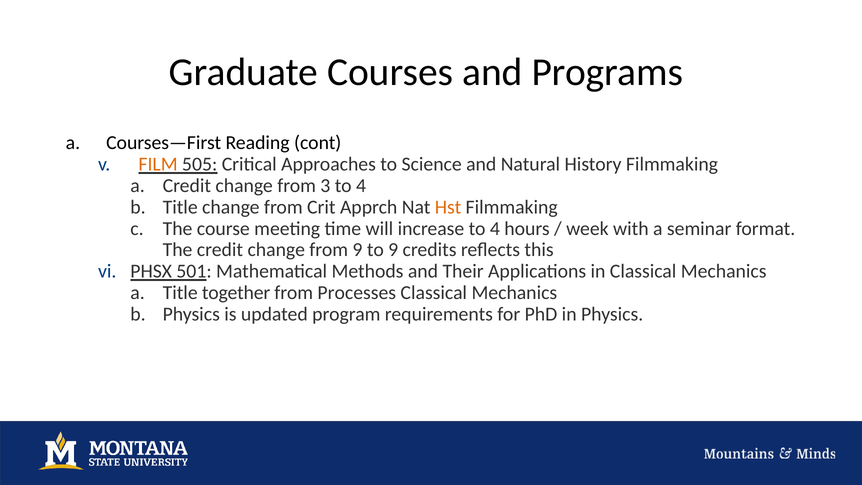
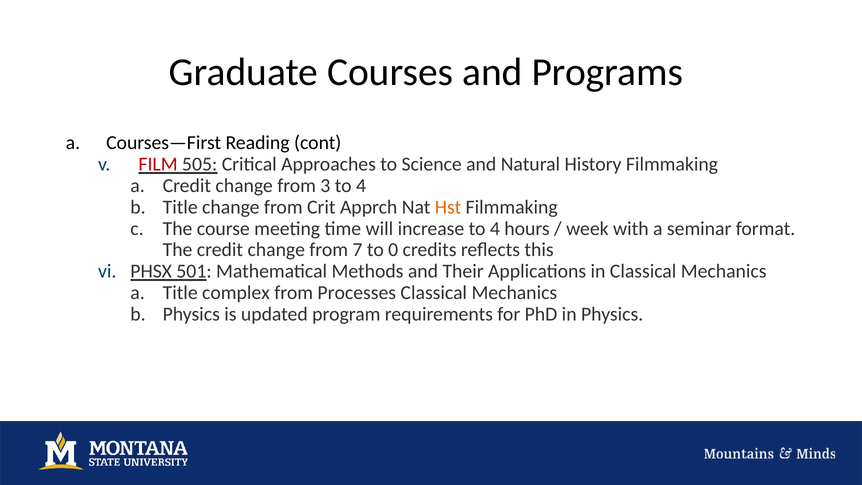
FILM colour: orange -> red (158, 164)
from 9: 9 -> 7 (357, 250)
to 9: 9 -> 0 (393, 250)
together: together -> complex (236, 293)
